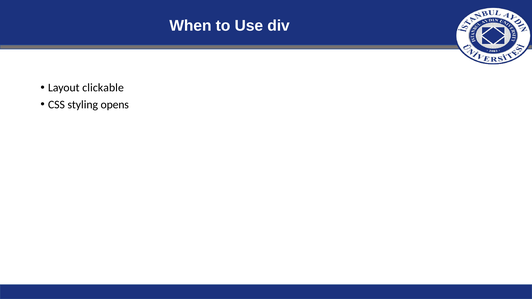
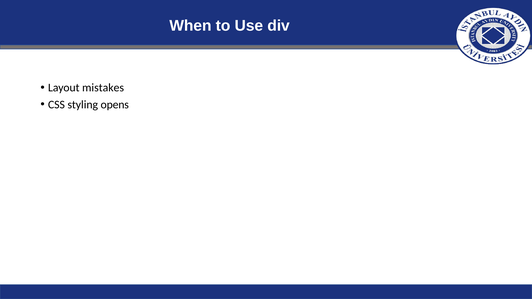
clickable: clickable -> mistakes (103, 88)
